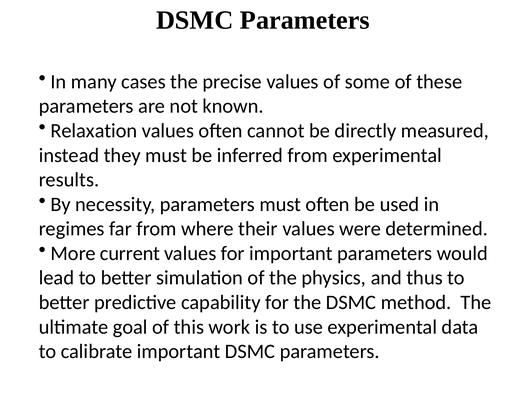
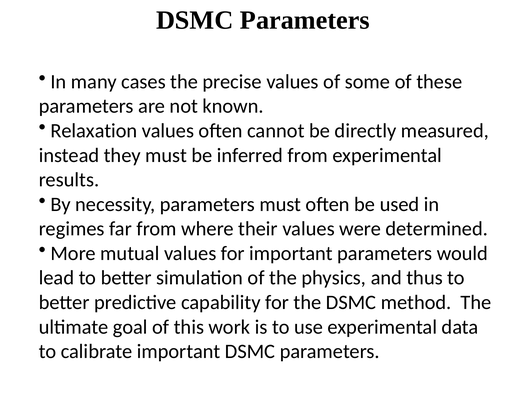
current: current -> mutual (130, 254)
